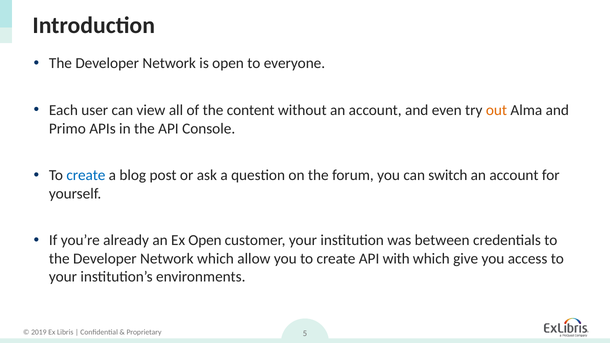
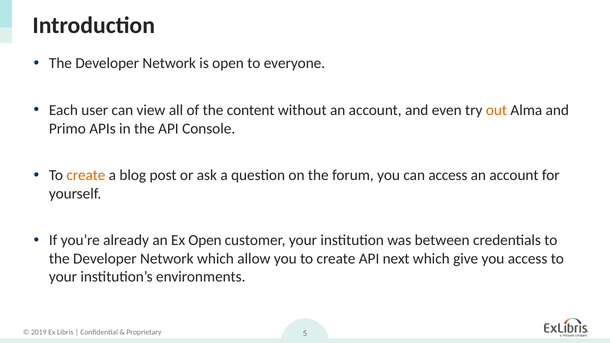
create colour: blue -> orange (86, 175)
can switch: switch -> access (448, 175)
with: with -> next (396, 259)
